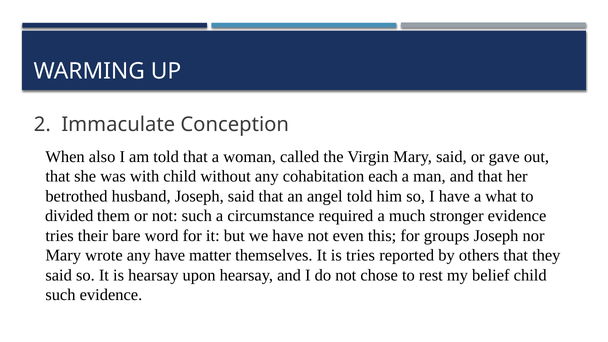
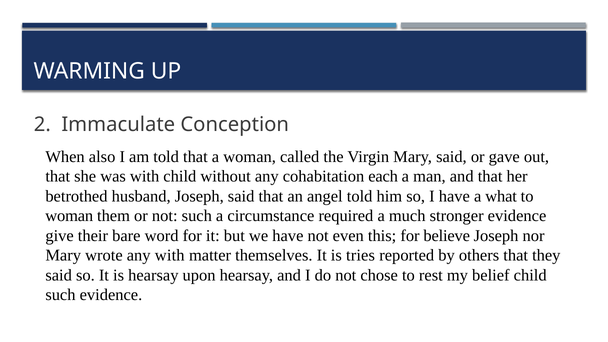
divided: divided -> woman (69, 216)
tries: tries -> give (60, 236)
groups: groups -> believe (447, 236)
any have: have -> with (170, 255)
